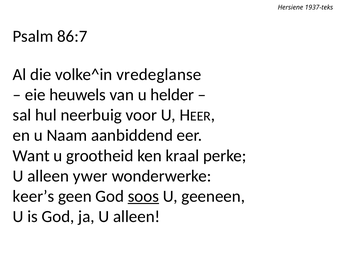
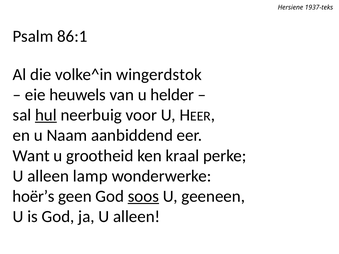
86:7: 86:7 -> 86:1 (72, 36)
vredeglanse: vredeglanse -> wingerdstok (159, 74)
hul underline: none -> present (46, 115)
ywer: ywer -> lamp (90, 176)
keer’s: keer’s -> hoër’s (34, 197)
